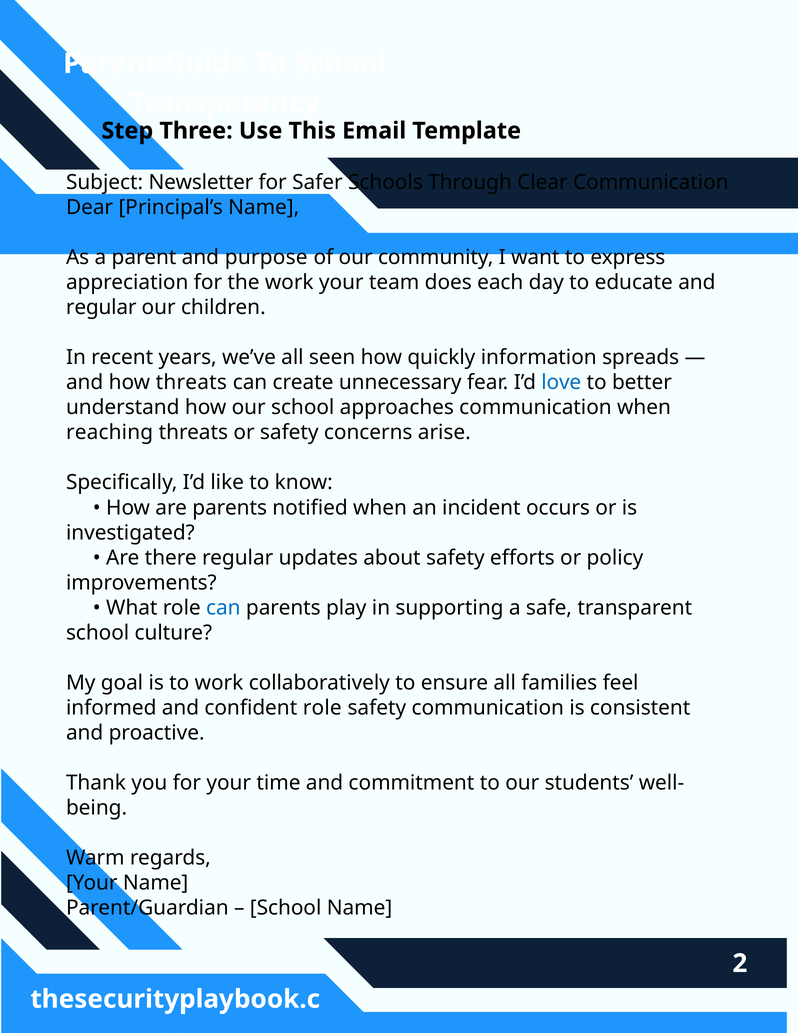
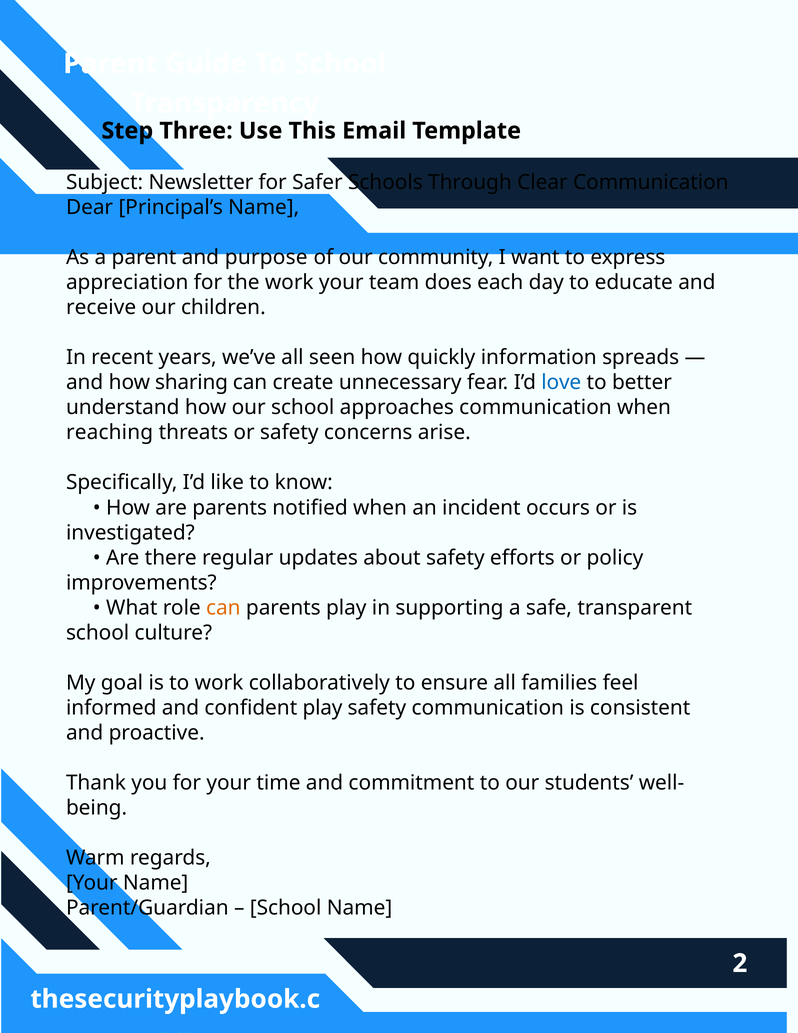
regular: regular -> receive (101, 307)
how threats: threats -> sharing (192, 382)
can colour: blue -> orange (223, 608)
confident role: role -> play (322, 708)
